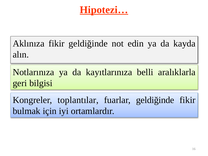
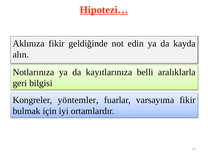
toplantılar: toplantılar -> yöntemler (78, 100)
fuarlar geldiğinde: geldiğinde -> varsayıma (155, 100)
